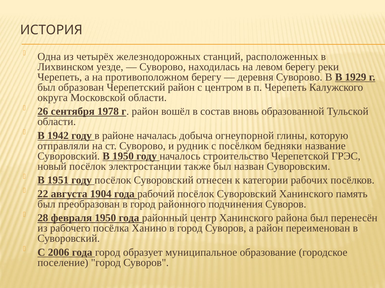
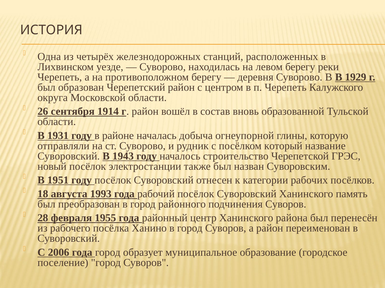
1978: 1978 -> 1914 (108, 112)
1942: 1942 -> 1931 (58, 136)
бедняки: бедняки -> который (283, 146)
В 1950: 1950 -> 1943 (123, 156)
22: 22 -> 18 (43, 194)
1904: 1904 -> 1993 (101, 194)
февраля 1950: 1950 -> 1955 (105, 219)
